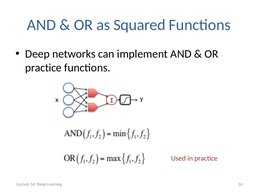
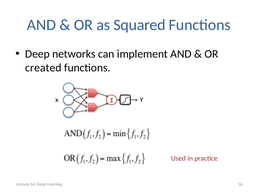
practice: practice -> created (43, 68)
